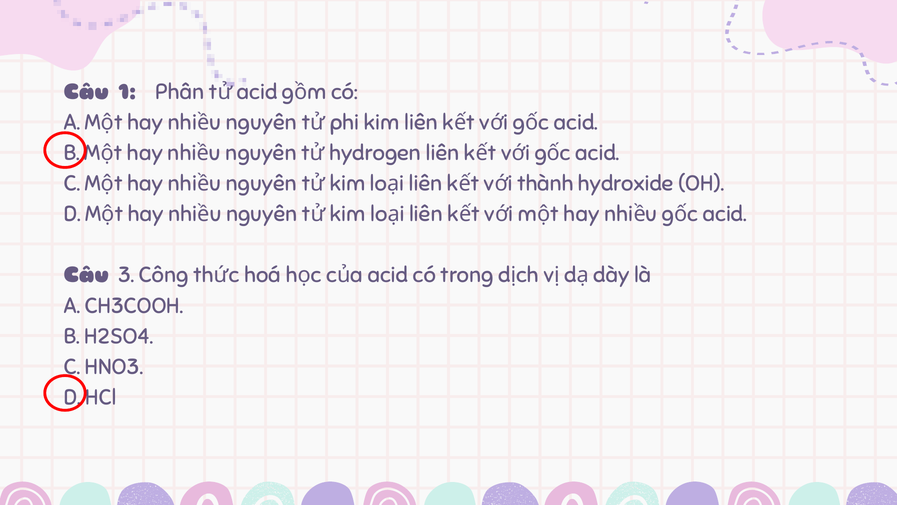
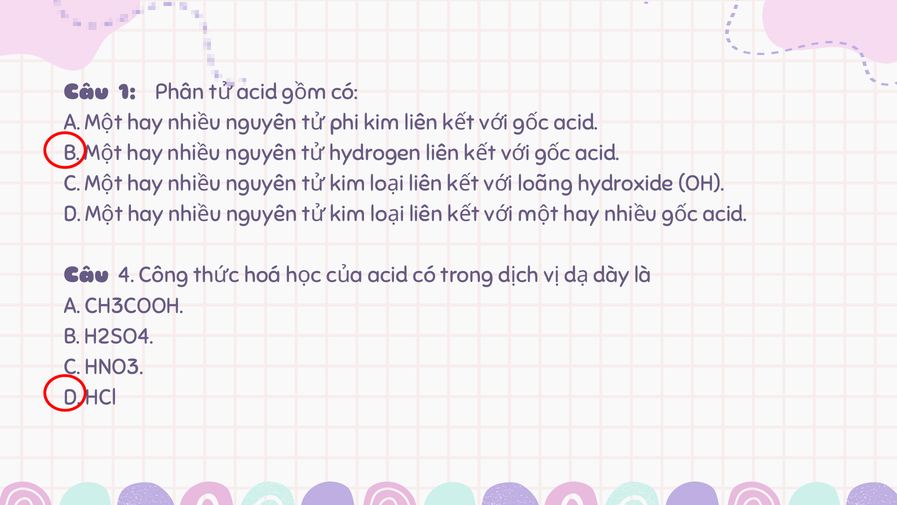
thành: thành -> loãng (545, 183)
3: 3 -> 4 (126, 275)
